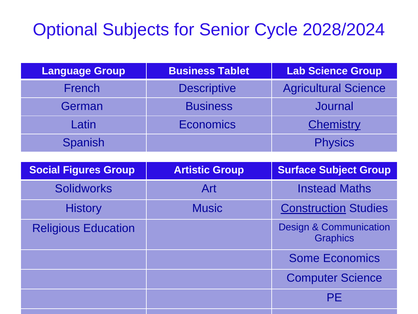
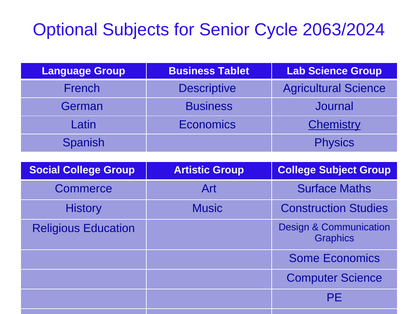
2028/2024: 2028/2024 -> 2063/2024 (344, 30)
Social Figures: Figures -> College (82, 170)
Group Surface: Surface -> College (297, 170)
Solidworks: Solidworks -> Commerce (84, 189)
Instead: Instead -> Surface (317, 189)
Construction underline: present -> none (313, 208)
